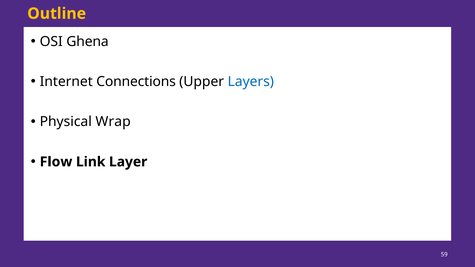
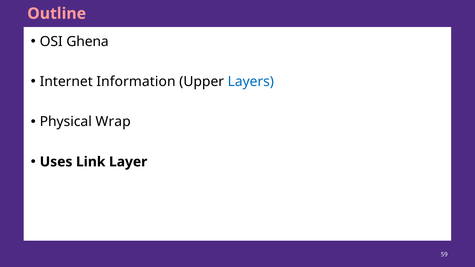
Outline colour: yellow -> pink (57, 14)
Connections: Connections -> Information (136, 82)
Flow: Flow -> Uses (56, 162)
